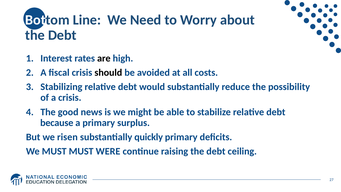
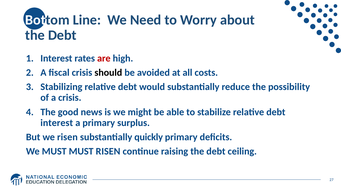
are colour: black -> red (104, 58)
because: because -> interest (57, 123)
MUST WERE: WERE -> RISEN (108, 151)
